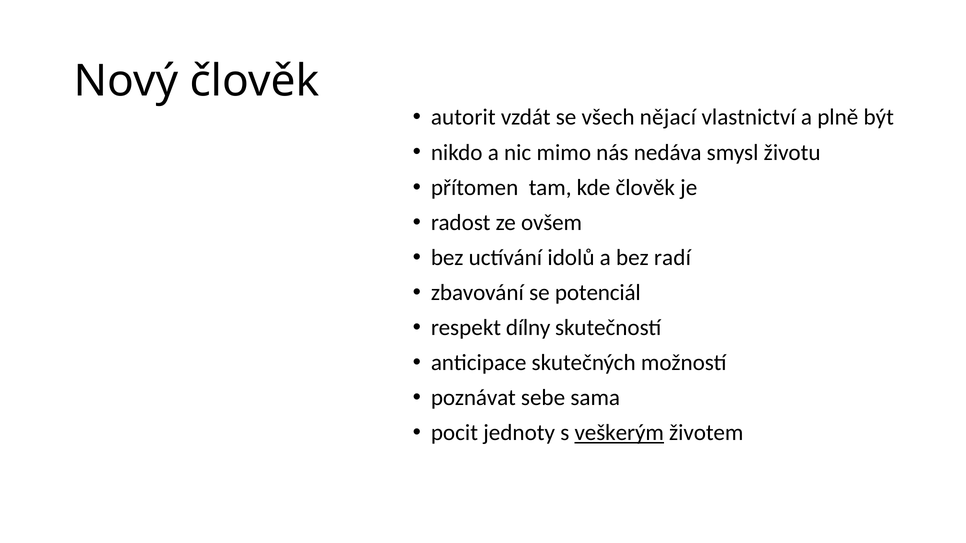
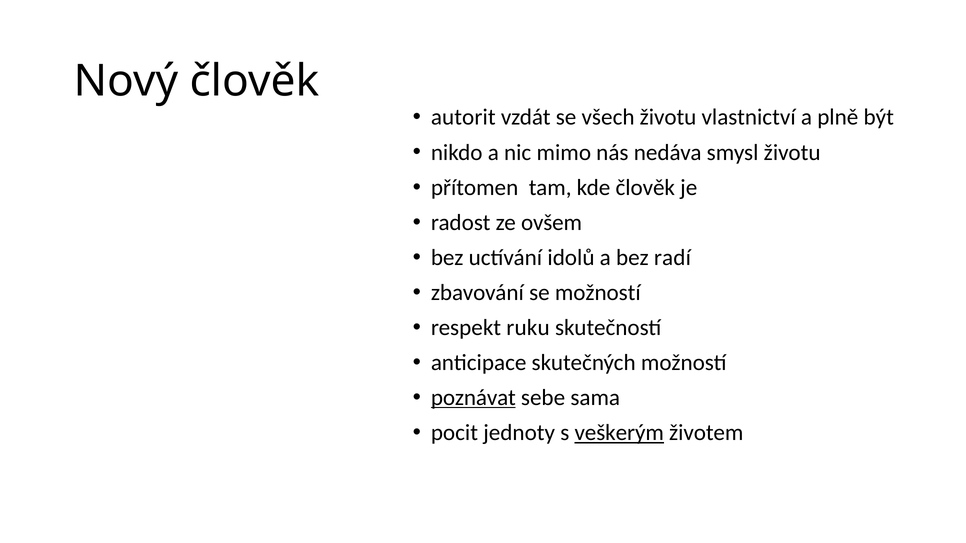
všech nějací: nějací -> životu (668, 117)
se potenciál: potenciál -> možností (598, 293)
dílny: dílny -> ruku (528, 328)
poznávat underline: none -> present (473, 398)
